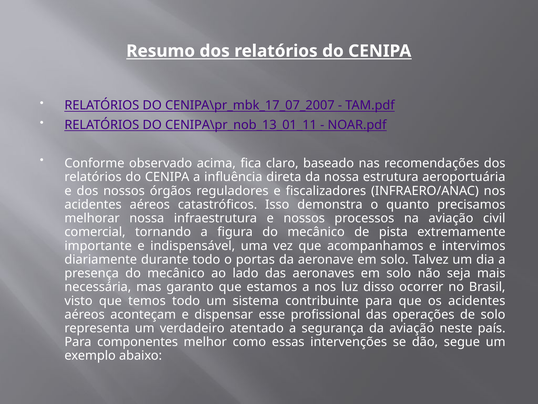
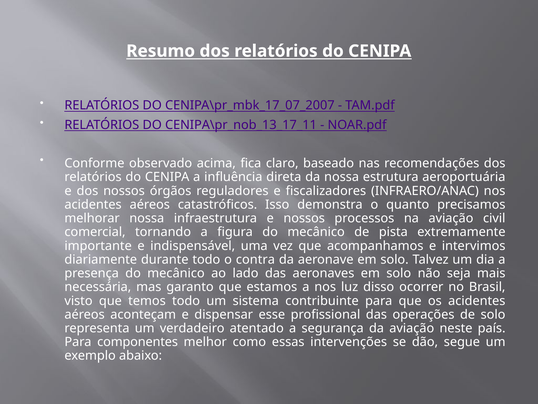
CENIPA\pr_nob_13_01_11: CENIPA\pr_nob_13_01_11 -> CENIPA\pr_nob_13_17_11 (241, 125)
portas: portas -> contra (255, 259)
